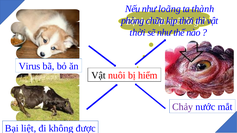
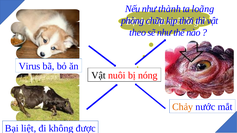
loãng: loãng -> thành (170, 9)
thành: thành -> loãng (203, 9)
thời: thời -> theo (138, 33)
hiểm: hiểm -> nóng (148, 76)
Chảy colour: purple -> orange (183, 107)
